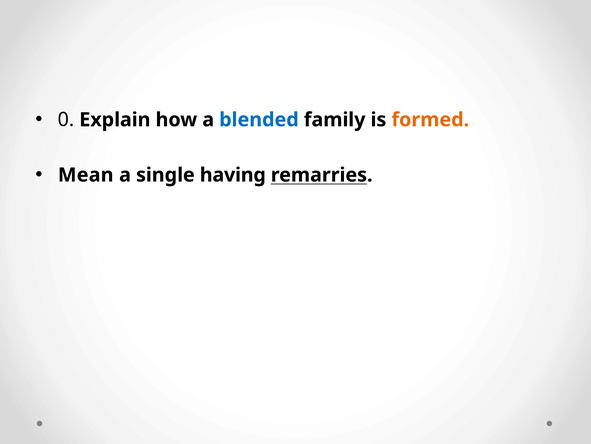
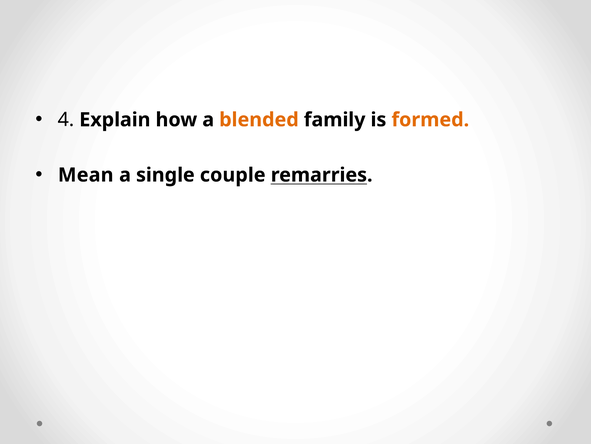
0: 0 -> 4 (66, 120)
blended colour: blue -> orange (259, 120)
having: having -> couple (233, 175)
